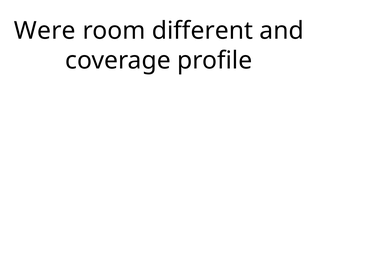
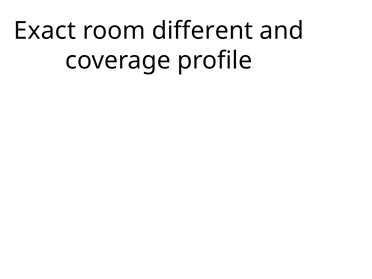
Were: Were -> Exact (45, 31)
